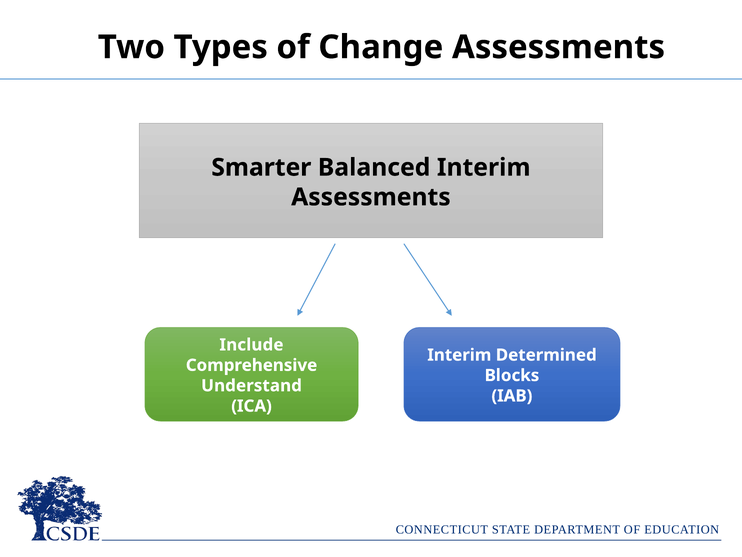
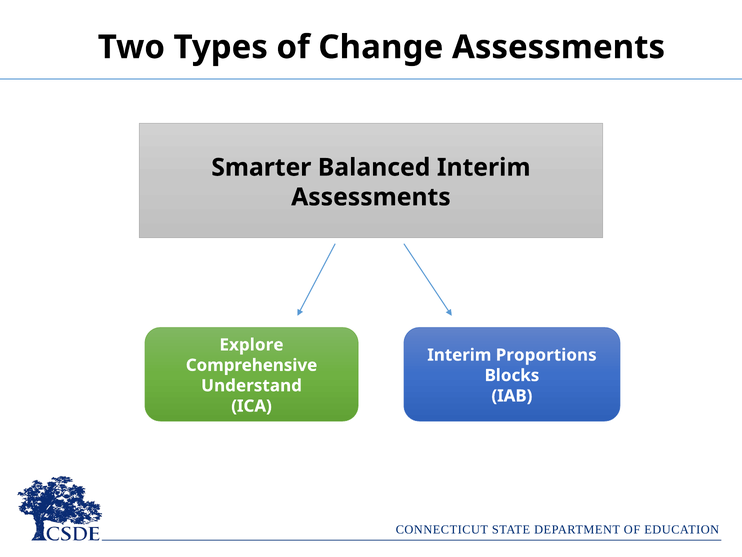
Include: Include -> Explore (251, 345)
Determined: Determined -> Proportions (546, 355)
